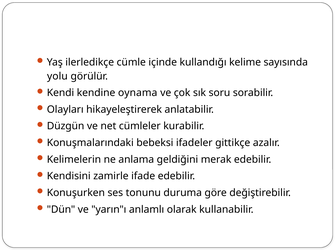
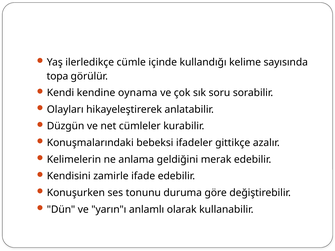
yolu: yolu -> topa (57, 76)
